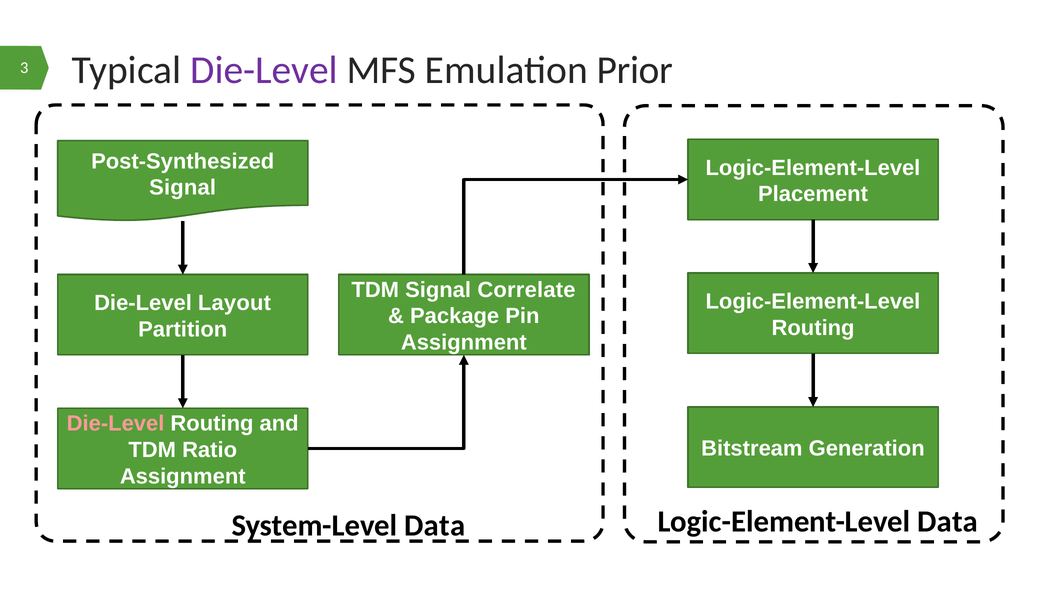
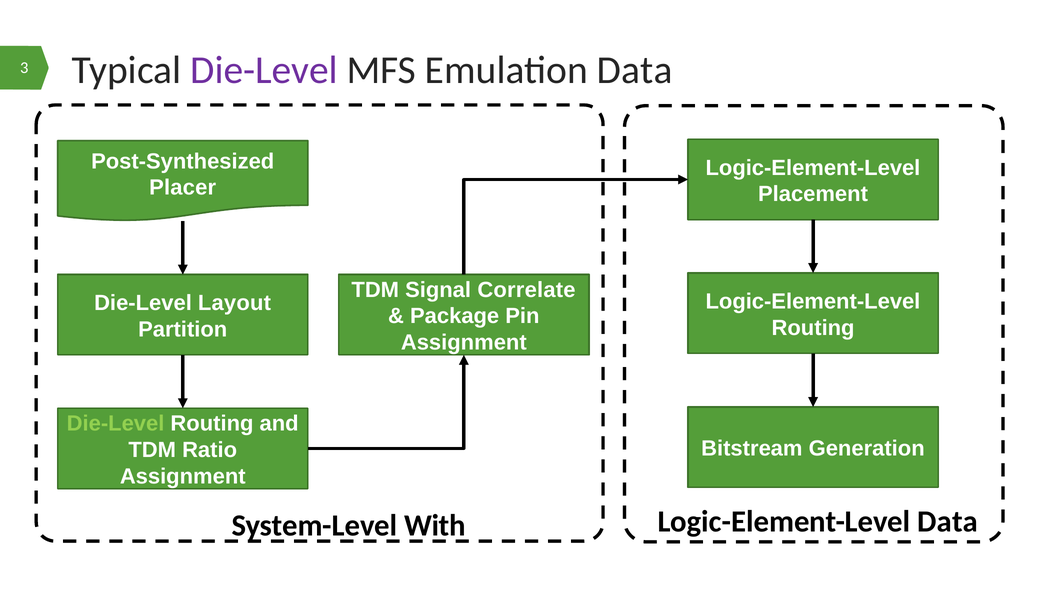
Emulation Prior: Prior -> Data (635, 70)
Signal: Signal -> Placer (183, 188)
Die-Level colour: pink -> light green (116, 424)
System-Level Data: Data -> With (435, 525)
